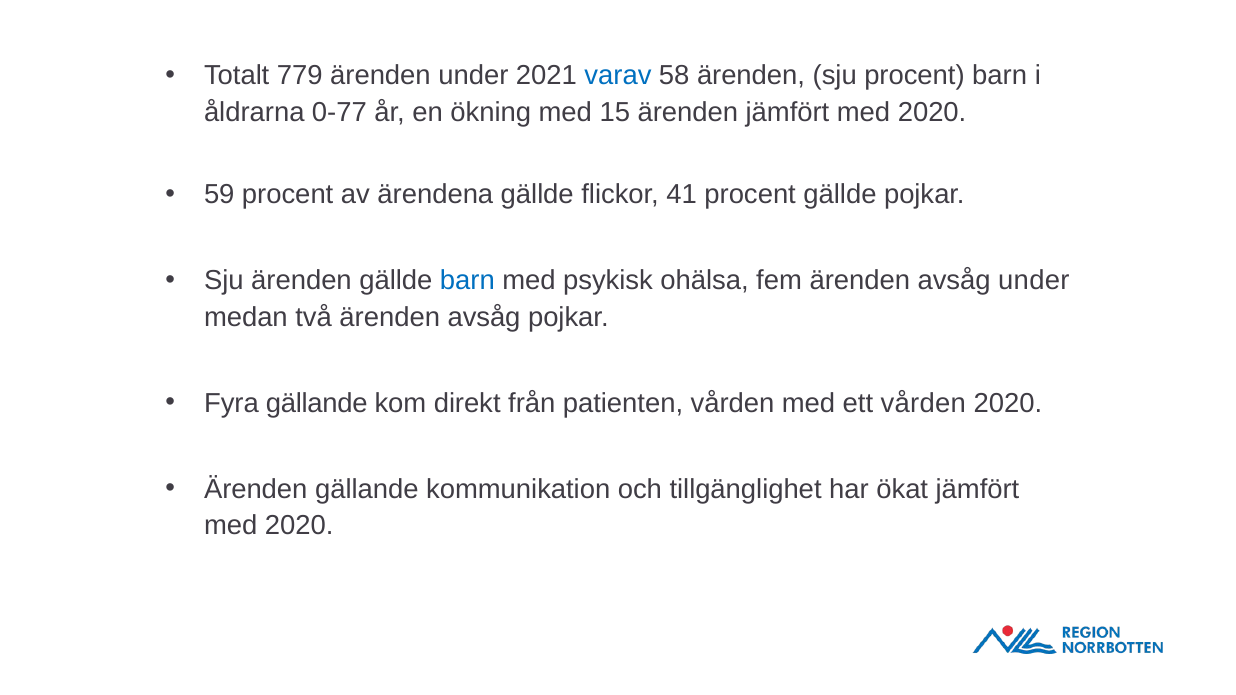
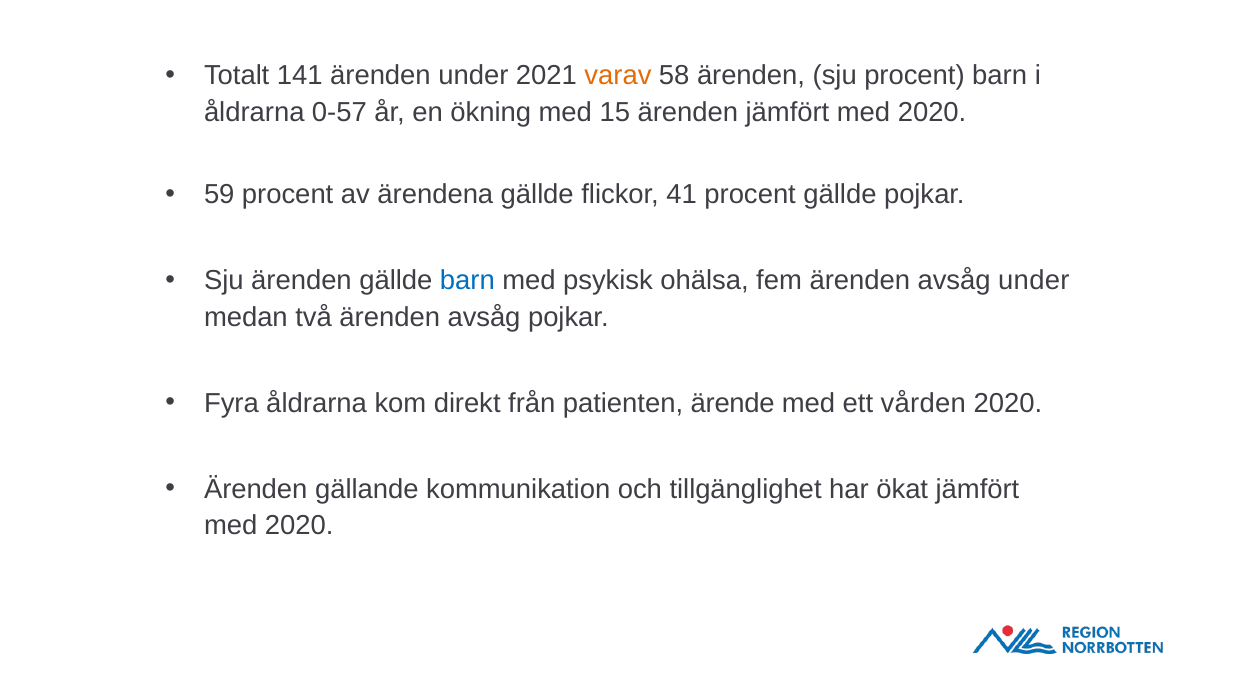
779: 779 -> 141 (300, 76)
varav colour: blue -> orange (618, 76)
0-77: 0-77 -> 0-57 (339, 112)
Fyra gällande: gällande -> åldrarna (317, 403)
patienten vården: vården -> ärende (733, 403)
